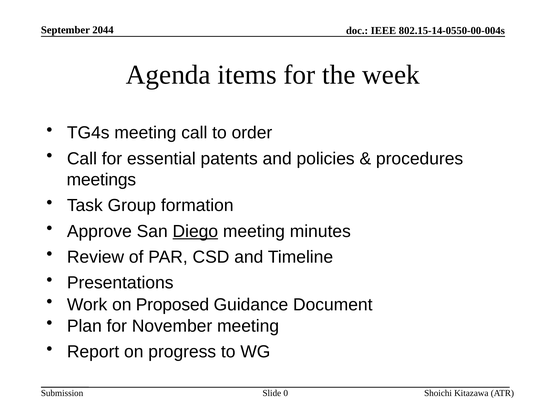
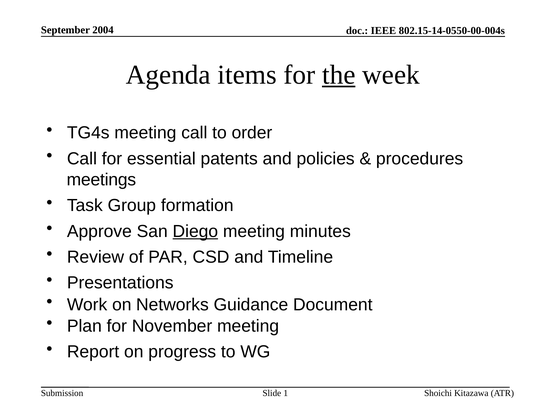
2044: 2044 -> 2004 (103, 30)
the underline: none -> present (339, 75)
Proposed: Proposed -> Networks (172, 304)
0: 0 -> 1 (286, 393)
